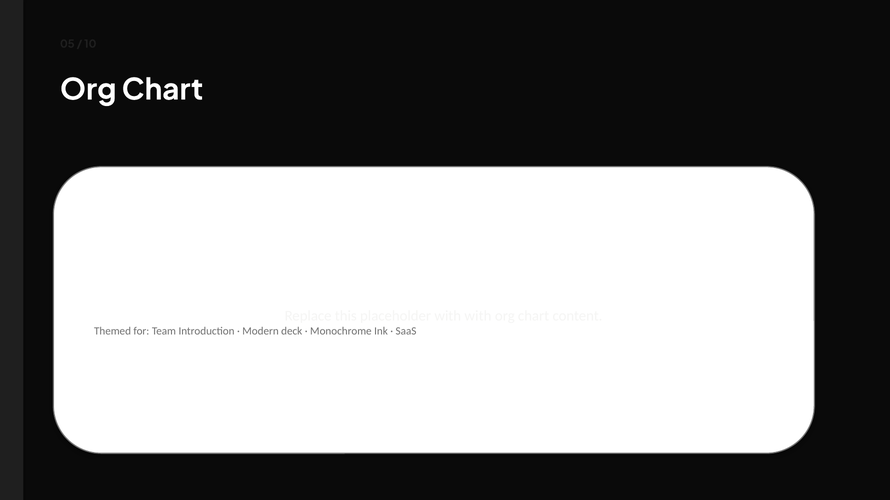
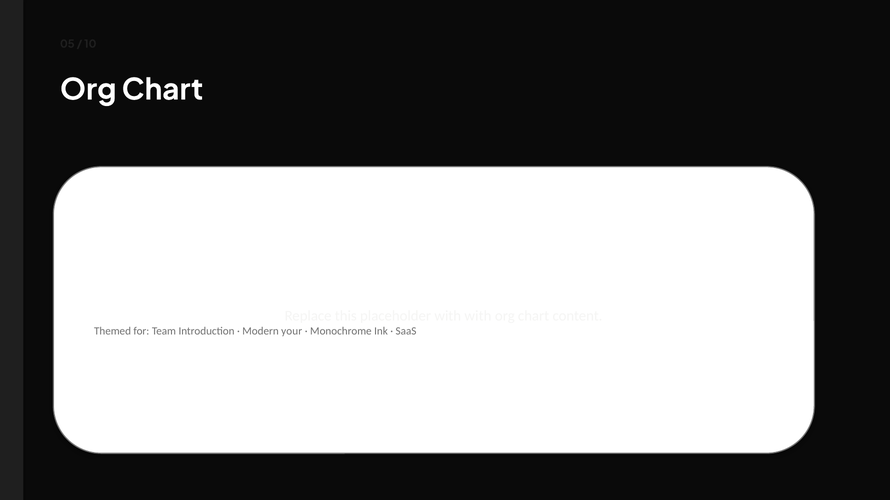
deck: deck -> your (292, 332)
